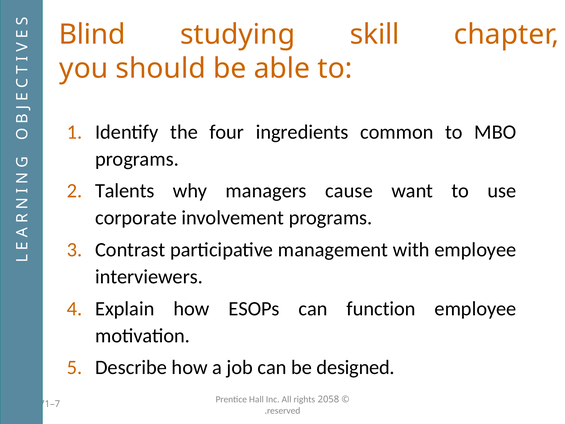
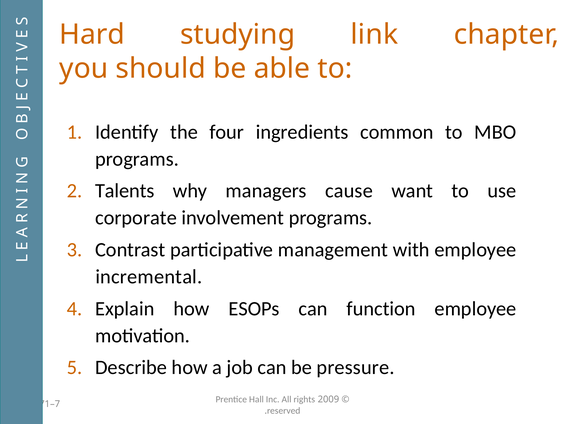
Blind: Blind -> Hard (92, 34)
skill: skill -> link (374, 34)
interviewers: interviewers -> incremental (149, 277)
designed: designed -> pressure (356, 367)
2058: 2058 -> 2009 (328, 399)
